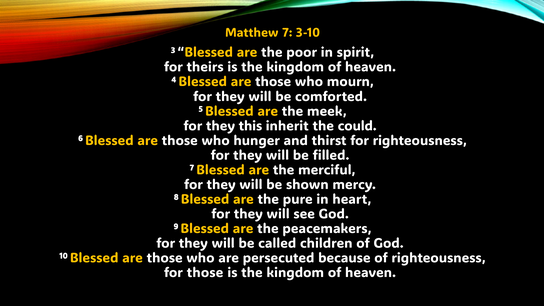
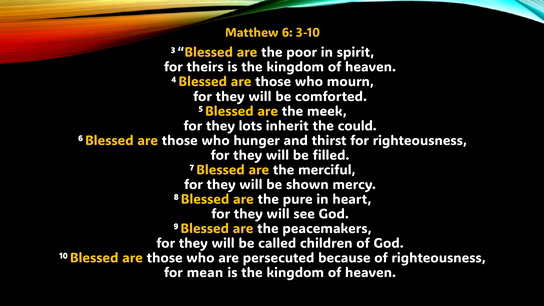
Matthew 7: 7 -> 6 (287, 33)
this: this -> lots (250, 126)
for those: those -> mean (205, 273)
